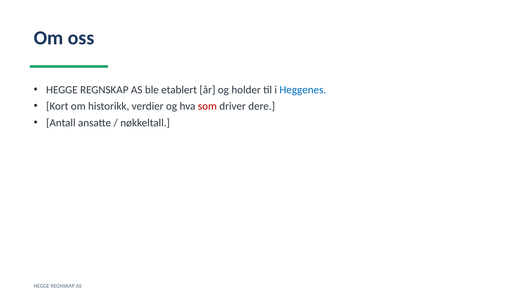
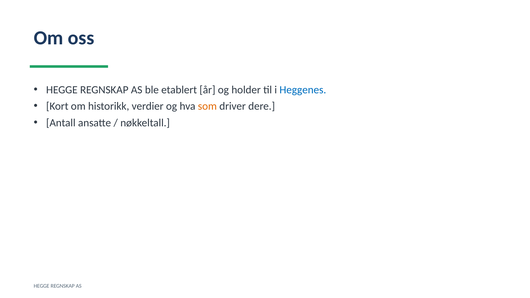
som colour: red -> orange (207, 106)
